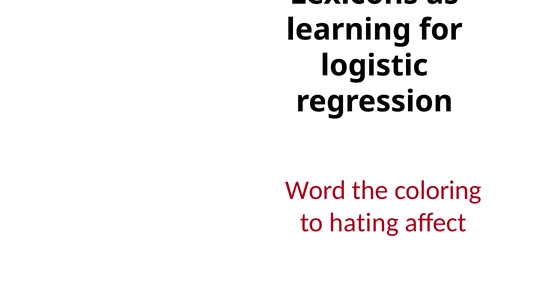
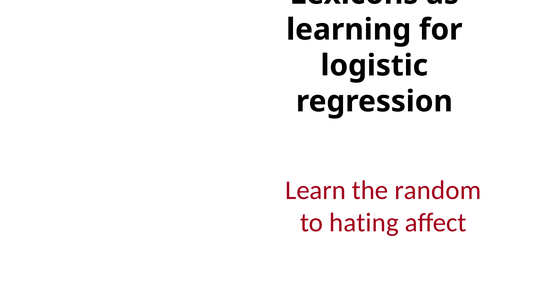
Word: Word -> Learn (316, 190)
coloring: coloring -> random (438, 190)
